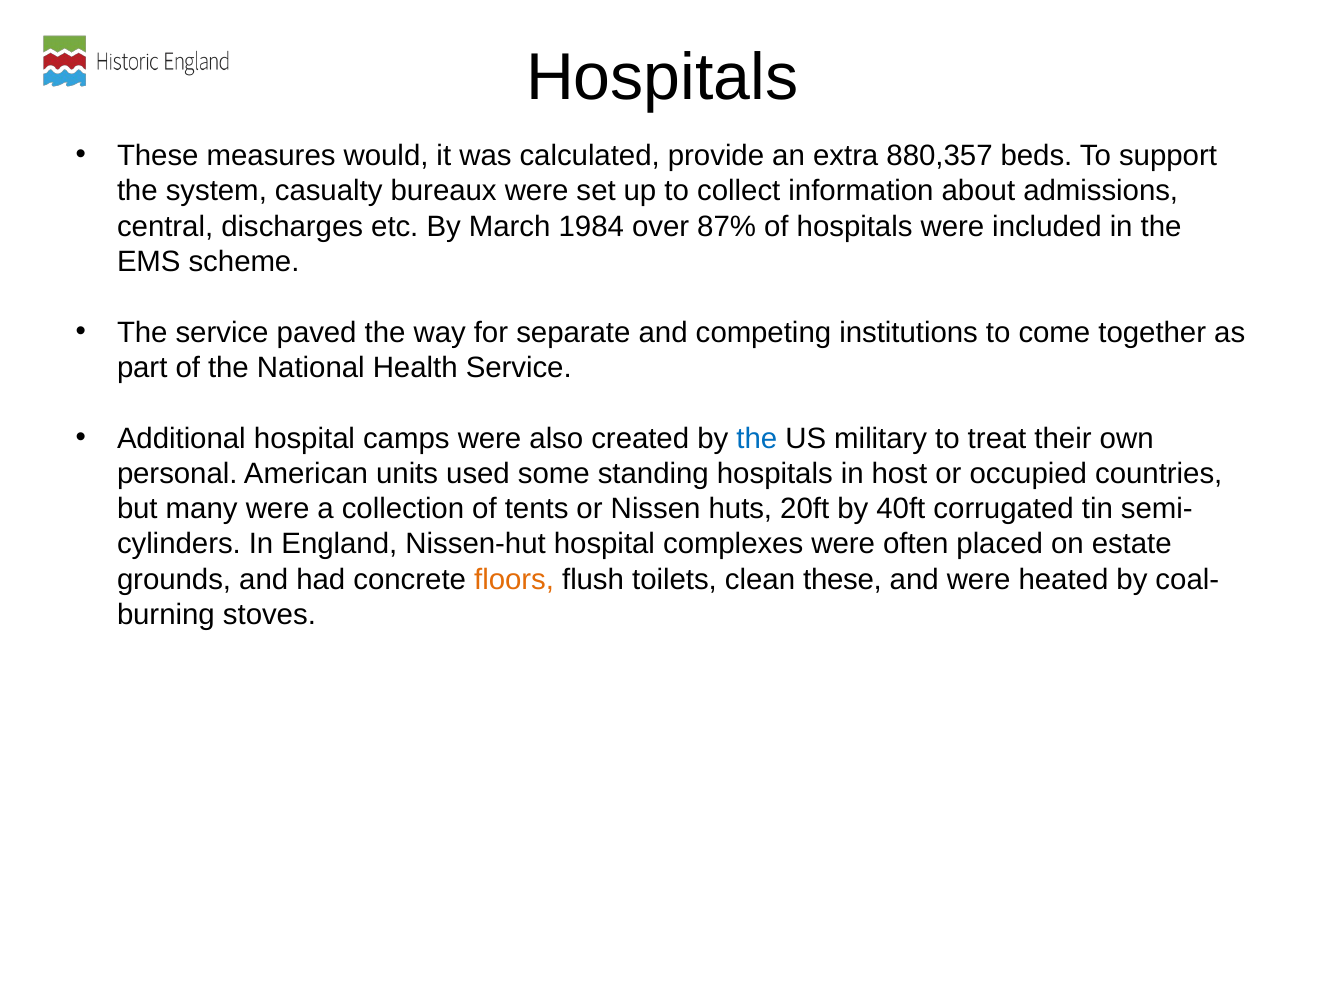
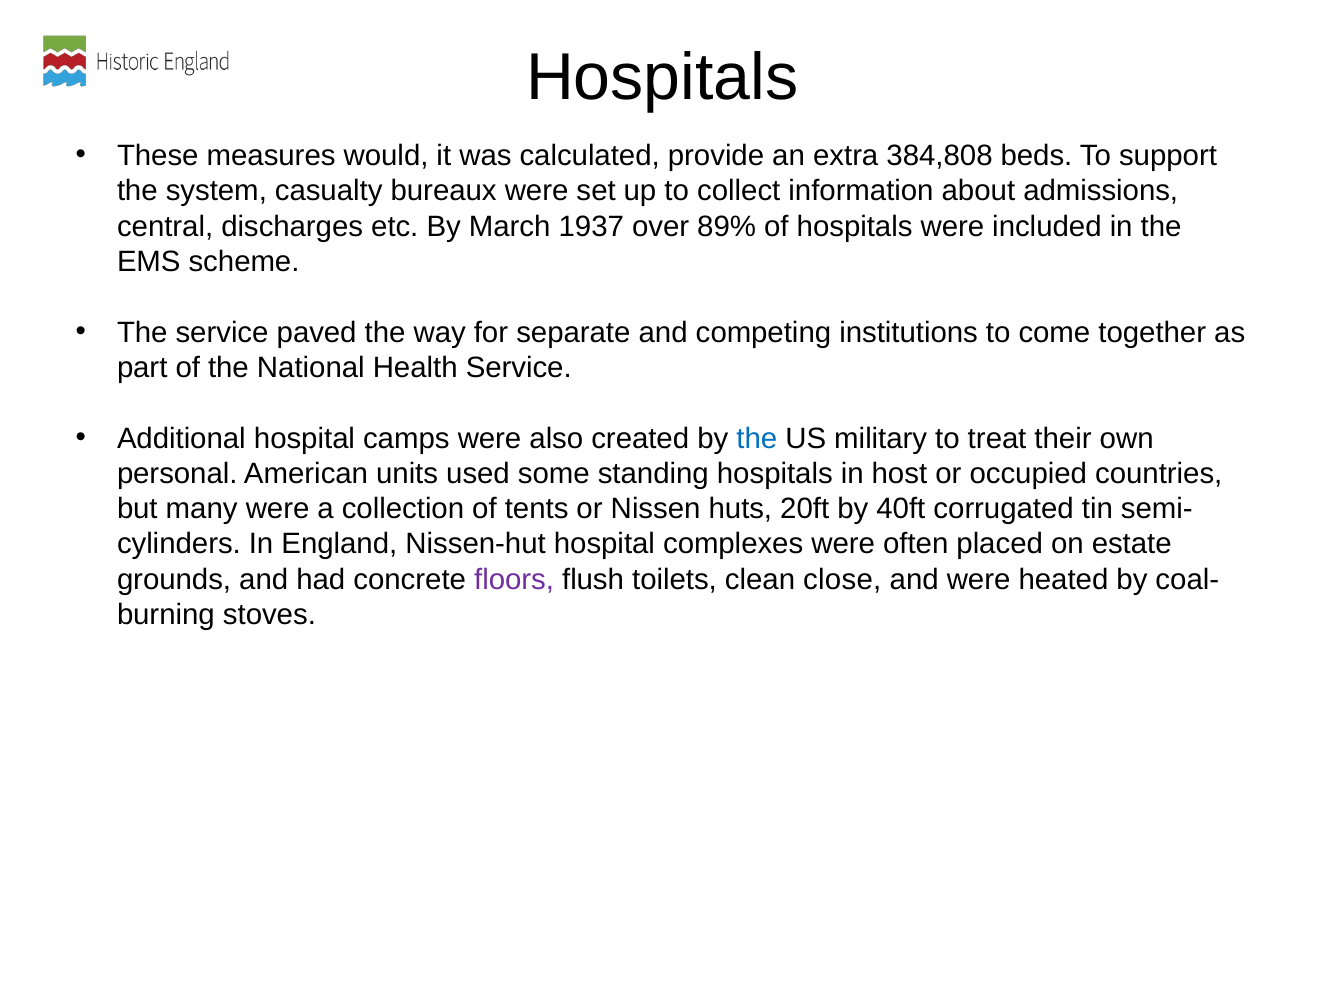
880,357: 880,357 -> 384,808 (940, 156)
1984: 1984 -> 1937 (591, 227)
87%: 87% -> 89% (727, 227)
floors colour: orange -> purple (514, 580)
clean these: these -> close (842, 580)
